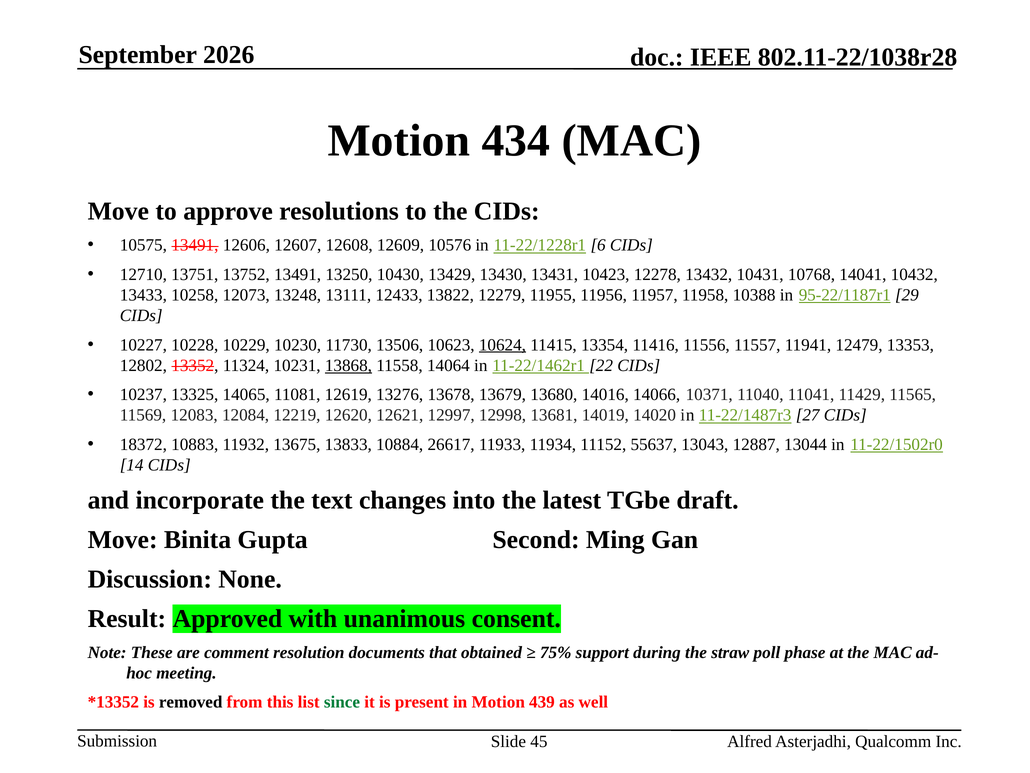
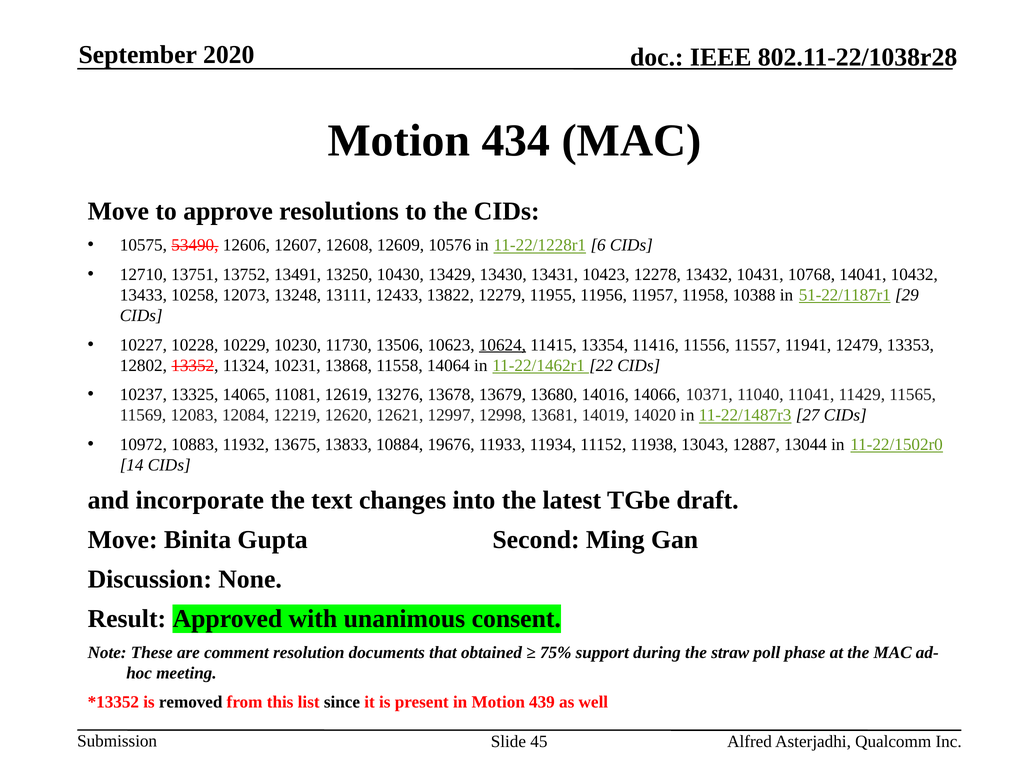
2026: 2026 -> 2020 (229, 55)
10575 13491: 13491 -> 53490 (195, 245)
95-22/1187r1: 95-22/1187r1 -> 51-22/1187r1 (845, 295)
13868 underline: present -> none (348, 365)
18372: 18372 -> 10972 (143, 444)
26617: 26617 -> 19676 (451, 444)
55637: 55637 -> 11938 (654, 444)
since colour: green -> black (342, 702)
